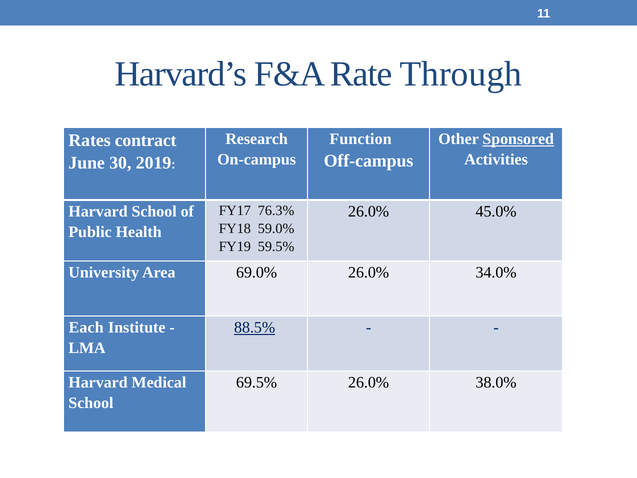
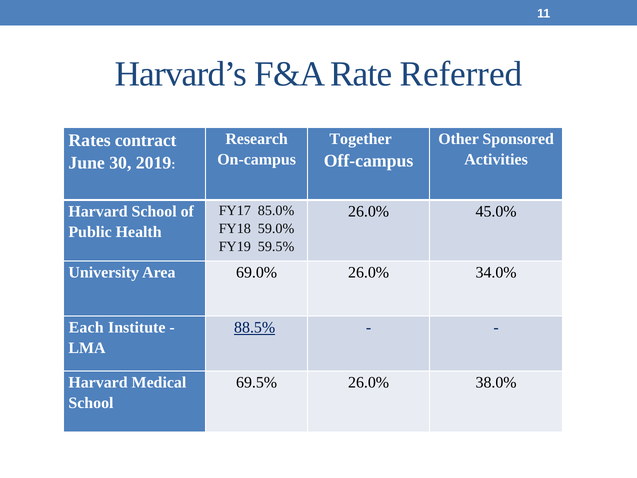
Through: Through -> Referred (461, 74)
Function: Function -> Together (361, 139)
Sponsored underline: present -> none (518, 139)
76.3%: 76.3% -> 85.0% (276, 210)
